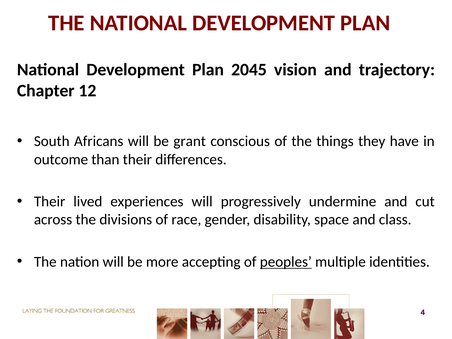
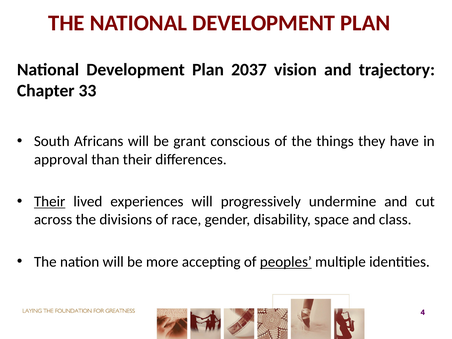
2045: 2045 -> 2037 (249, 70)
12: 12 -> 33 (87, 91)
outcome: outcome -> approval (61, 159)
Their underline: none -> present (50, 202)
